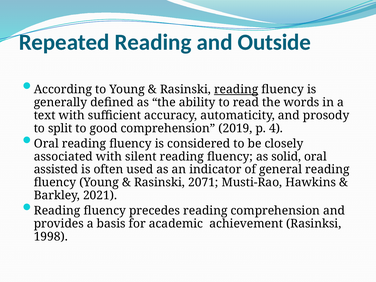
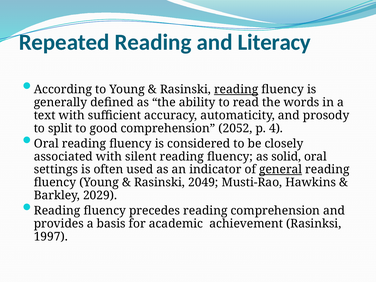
Outside: Outside -> Literacy (274, 42)
2019: 2019 -> 2052 (235, 128)
assisted: assisted -> settings (56, 170)
general underline: none -> present (281, 170)
2071: 2071 -> 2049 (203, 182)
2021: 2021 -> 2029 (100, 195)
1998: 1998 -> 1997 (51, 237)
